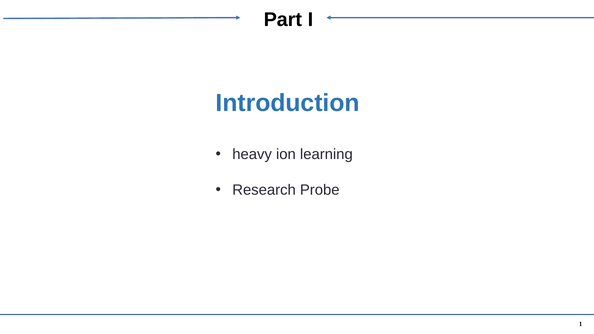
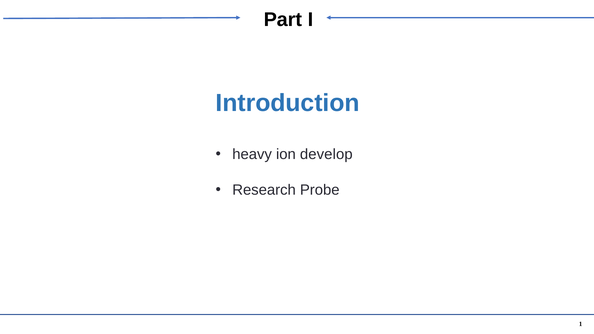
learning: learning -> develop (326, 154)
